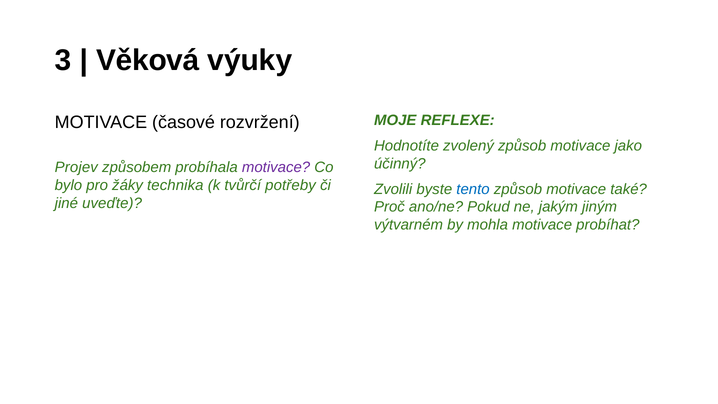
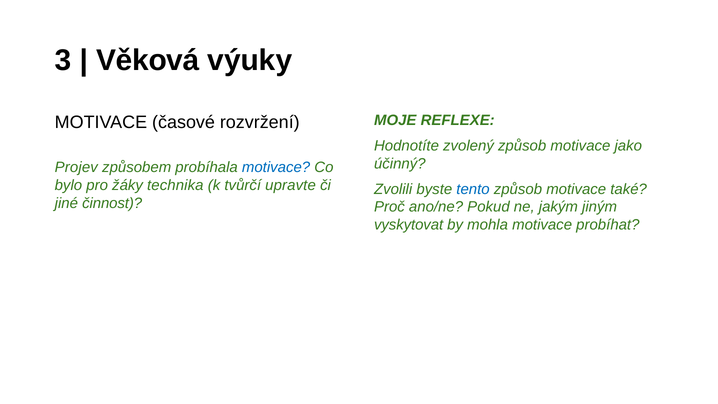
motivace colour: purple -> blue (276, 167)
potřeby: potřeby -> upravte (291, 185)
uveďte: uveďte -> činnost (112, 203)
výtvarném: výtvarném -> vyskytovat (409, 225)
